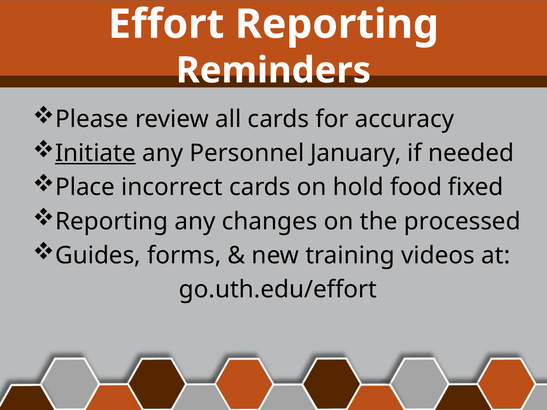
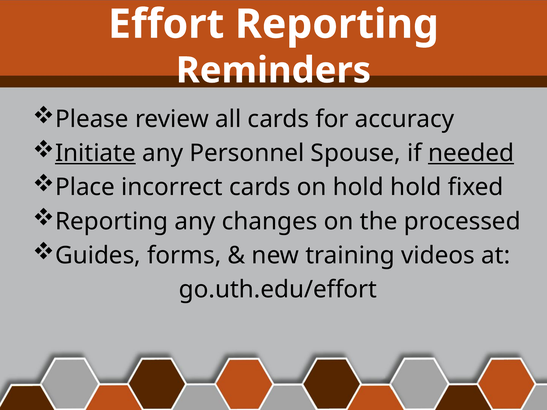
January: January -> Spouse (356, 153)
needed underline: none -> present (471, 153)
hold food: food -> hold (416, 187)
